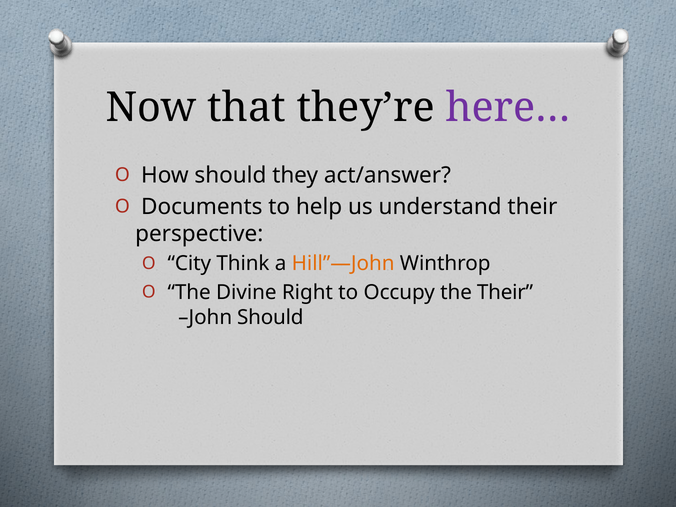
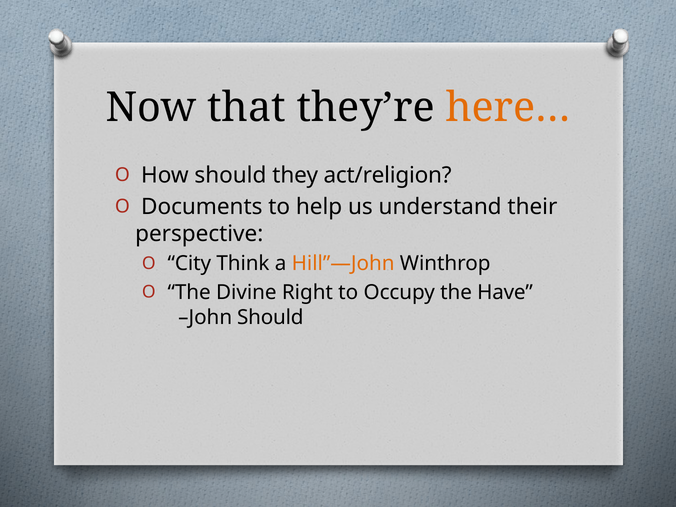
here… colour: purple -> orange (508, 108)
act/answer: act/answer -> act/religion (388, 175)
the Their: Their -> Have (505, 293)
